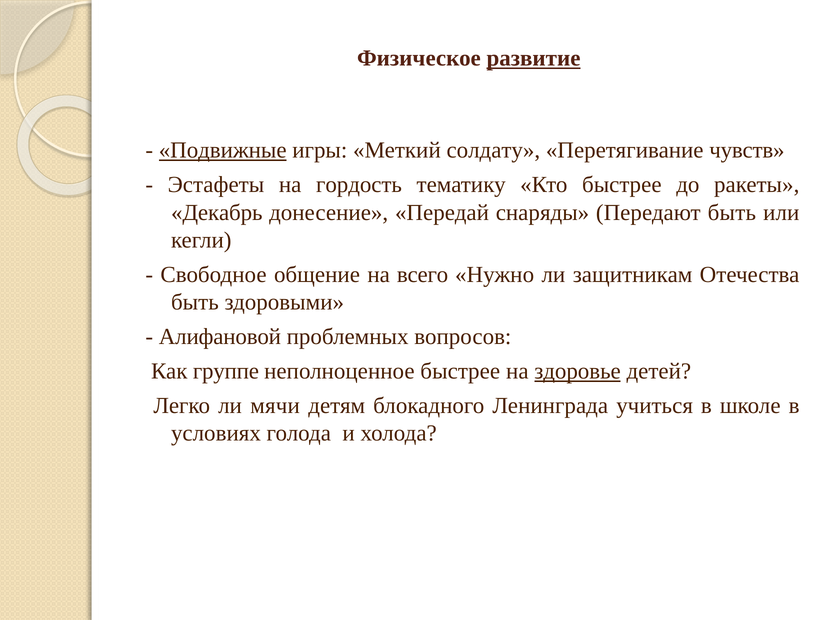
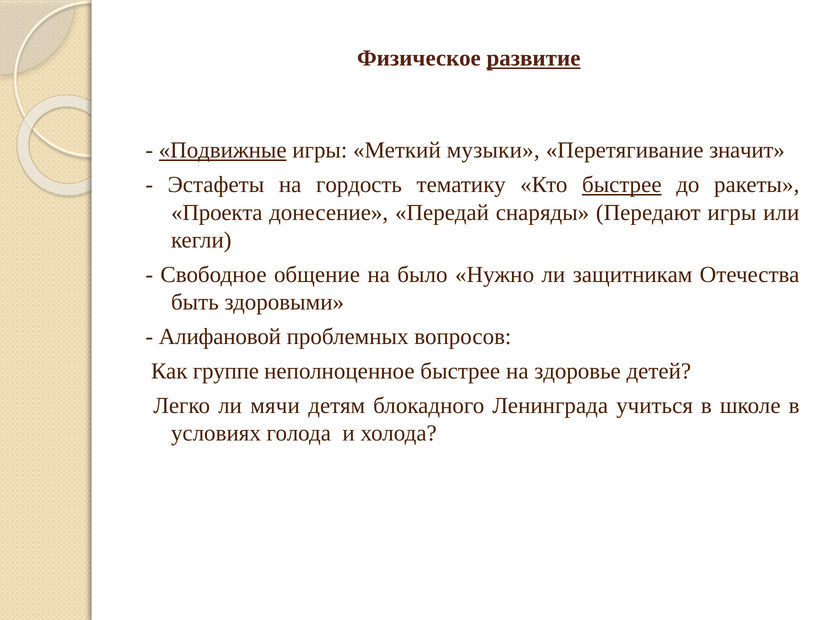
солдату: солдату -> музыки (493, 150)
чувств: чувств -> значит (747, 150)
быстрее underline: none -> present (622, 185)
Декабрь: Декабрь -> Проекта (217, 213)
Передают быть: быть -> игры (732, 213)
всего: всего -> было (422, 275)
здоровье underline: present -> none (578, 371)
